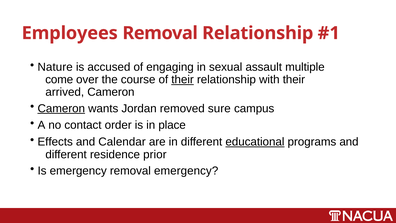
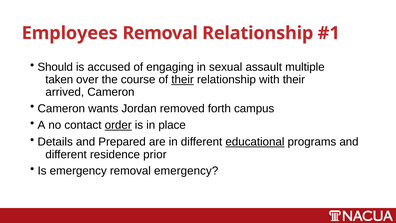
Nature: Nature -> Should (55, 67)
come: come -> taken (59, 79)
Cameron underline: present -> none (61, 108)
sure: sure -> forth (219, 108)
order underline: none -> present (118, 125)
Effects: Effects -> Details (55, 142)
Calendar: Calendar -> Prepared (122, 142)
